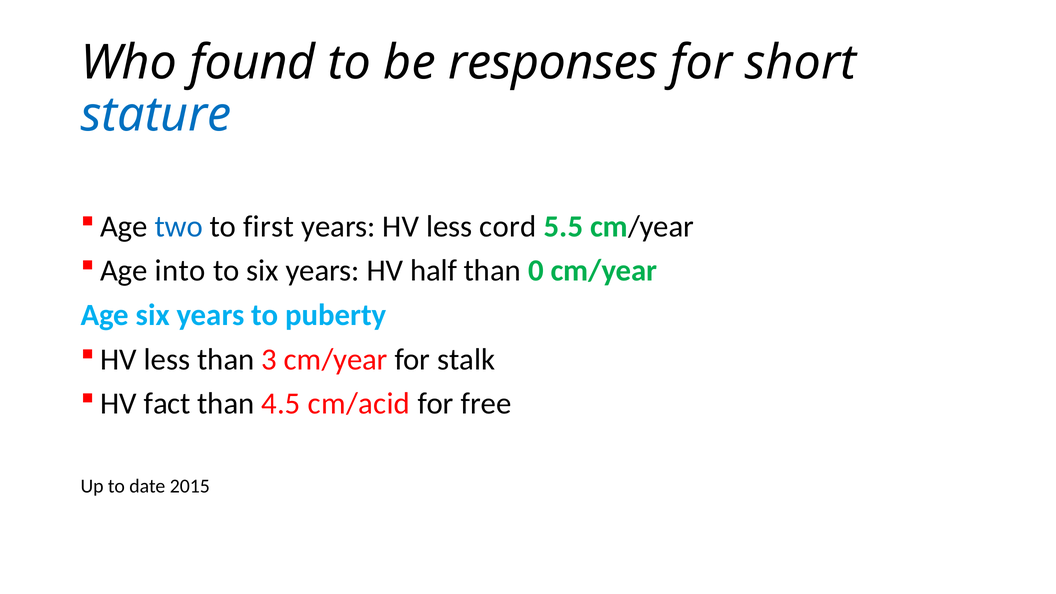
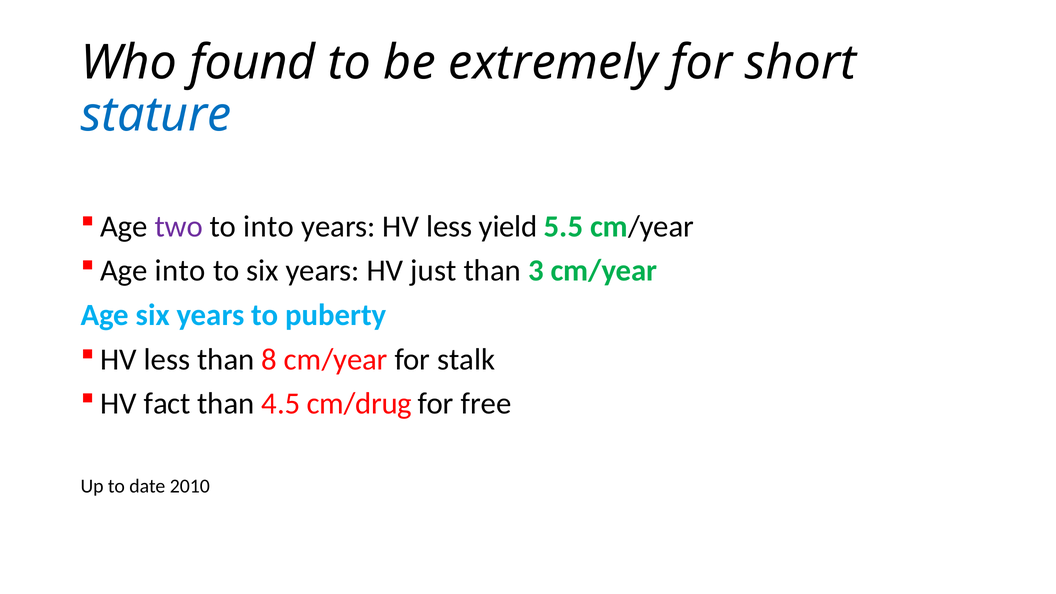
responses: responses -> extremely (553, 63)
two colour: blue -> purple (179, 227)
to first: first -> into (269, 227)
cord: cord -> yield (508, 227)
half: half -> just (433, 271)
0: 0 -> 3 (536, 271)
3: 3 -> 8 (269, 359)
cm/acid: cm/acid -> cm/drug (359, 404)
2015: 2015 -> 2010 (190, 486)
